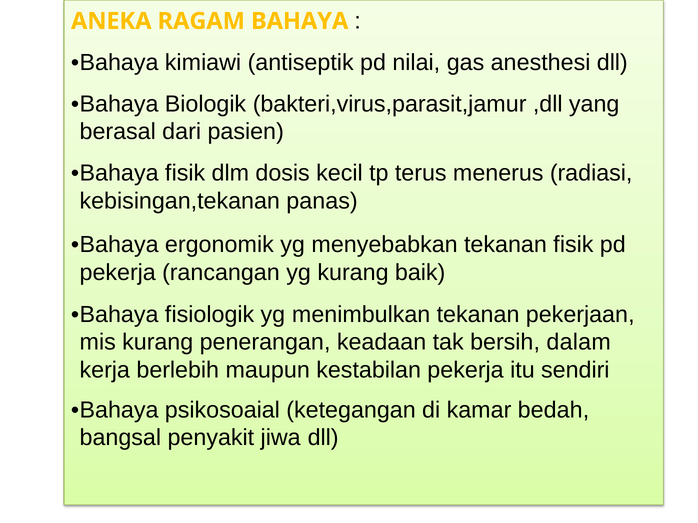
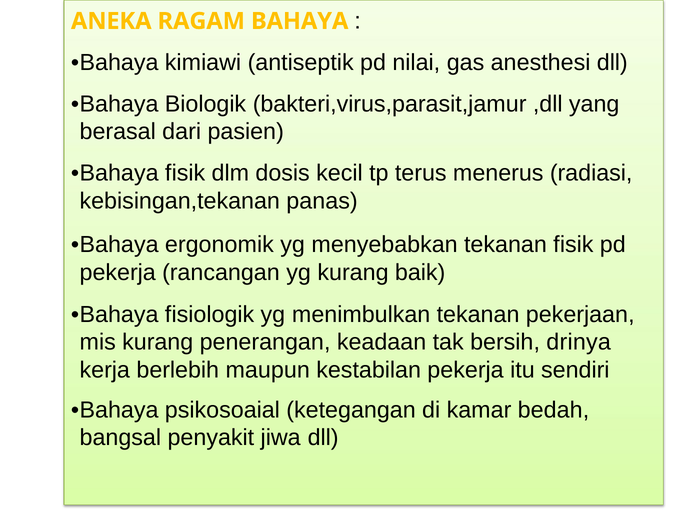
dalam: dalam -> drinya (579, 343)
